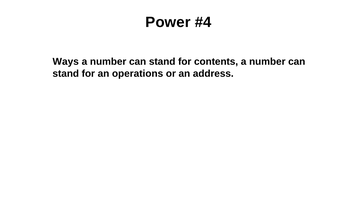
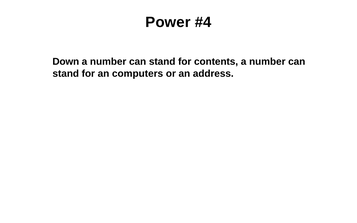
Ways: Ways -> Down (66, 62)
operations: operations -> computers (138, 74)
